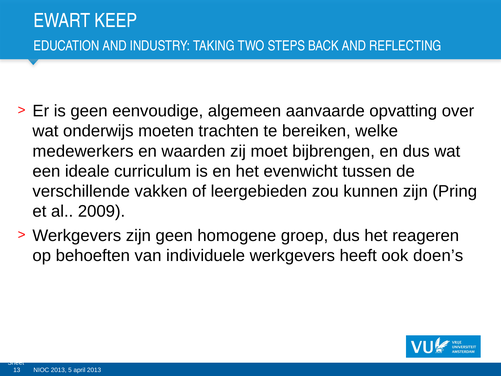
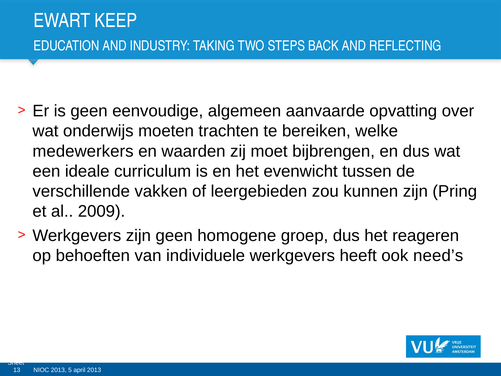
doen’s: doen’s -> need’s (438, 255)
